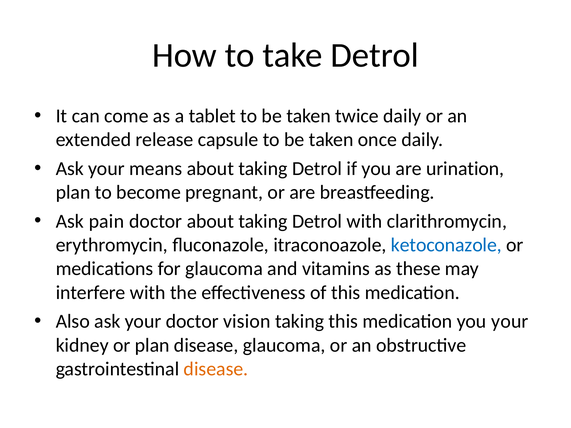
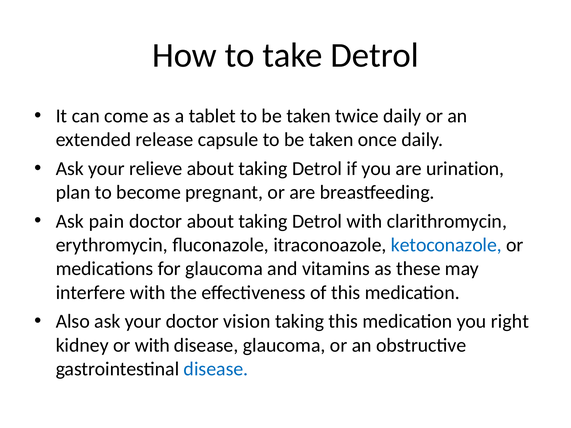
means: means -> relieve (156, 169)
you your: your -> right (510, 322)
or plan: plan -> with (152, 345)
disease colour: orange -> blue (216, 369)
